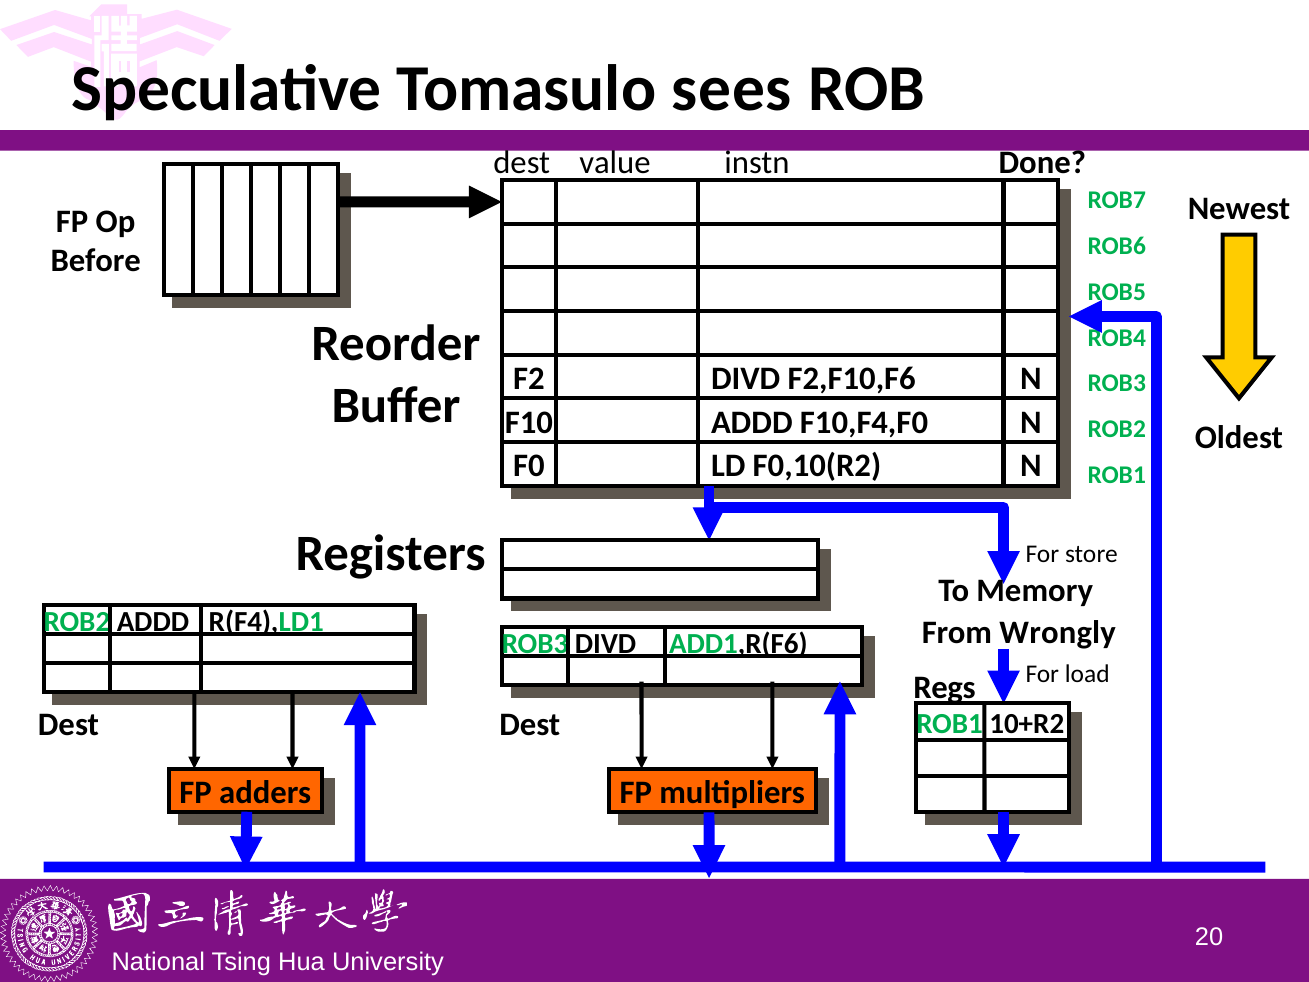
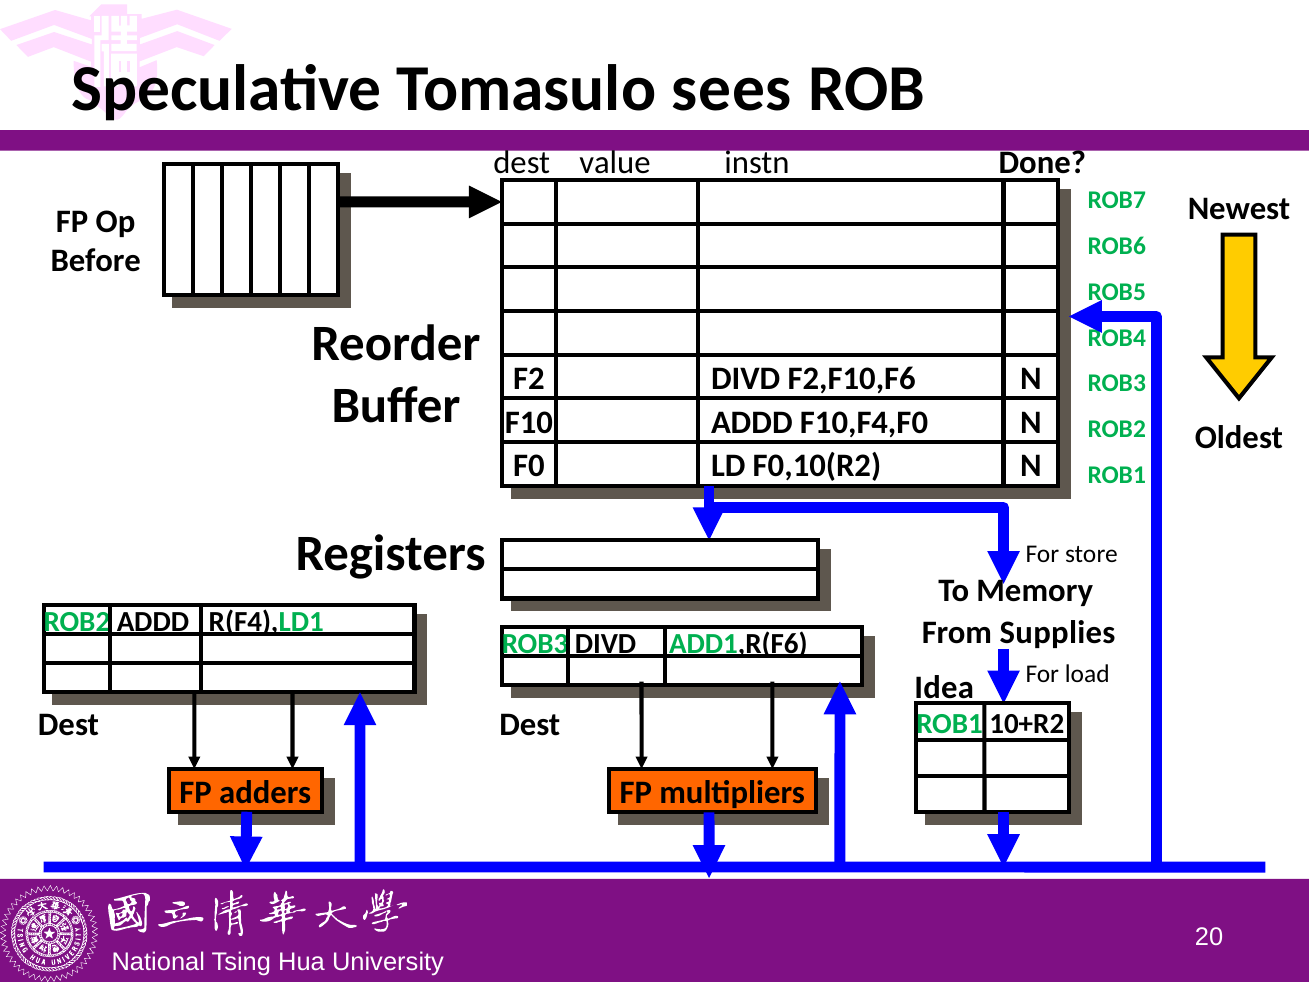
Wrongly: Wrongly -> Supplies (1058, 633)
Regs: Regs -> Idea (944, 688)
